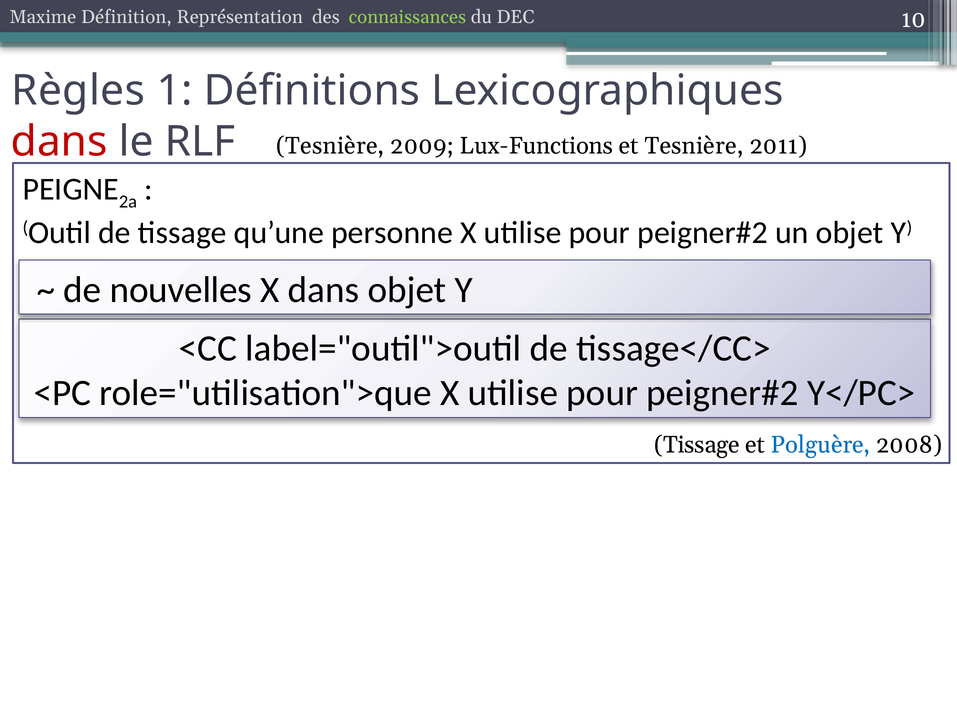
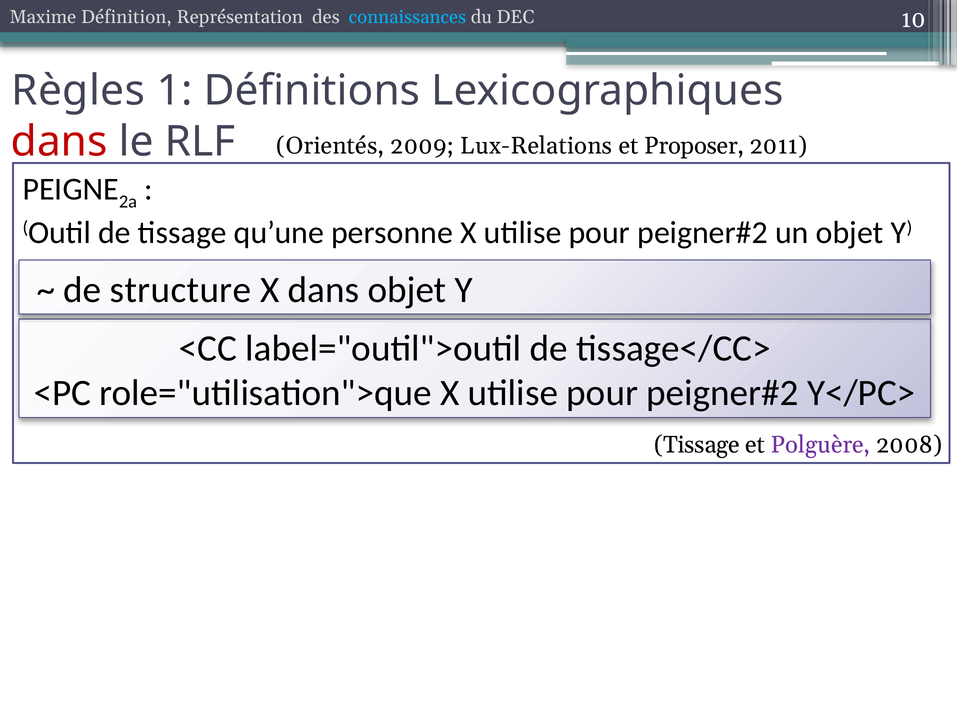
connaissances colour: light green -> light blue (407, 17)
Tesnière: Tesnière -> Orientés (330, 146)
Lux-Functions: Lux-Functions -> Lux-Relations (536, 146)
et Tesnière: Tesnière -> Proposer (694, 146)
nouvelles: nouvelles -> structure (181, 290)
Polguère colour: blue -> purple (821, 445)
